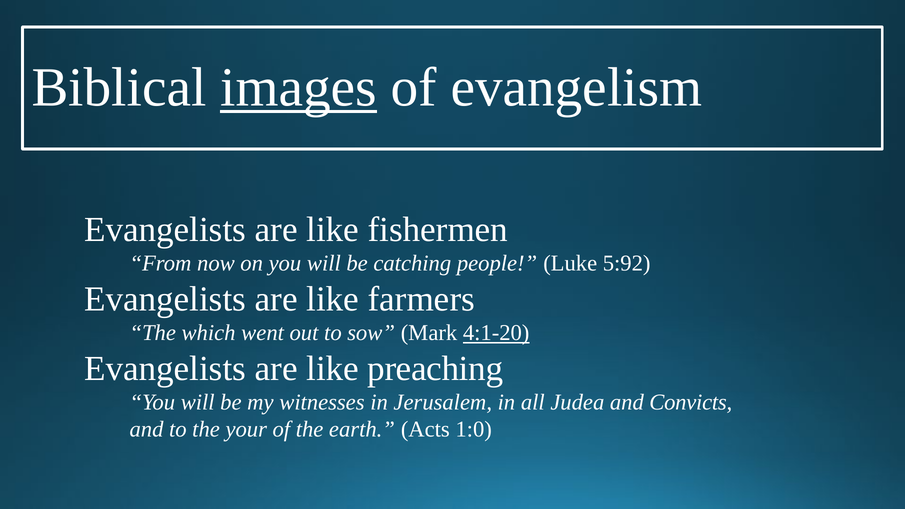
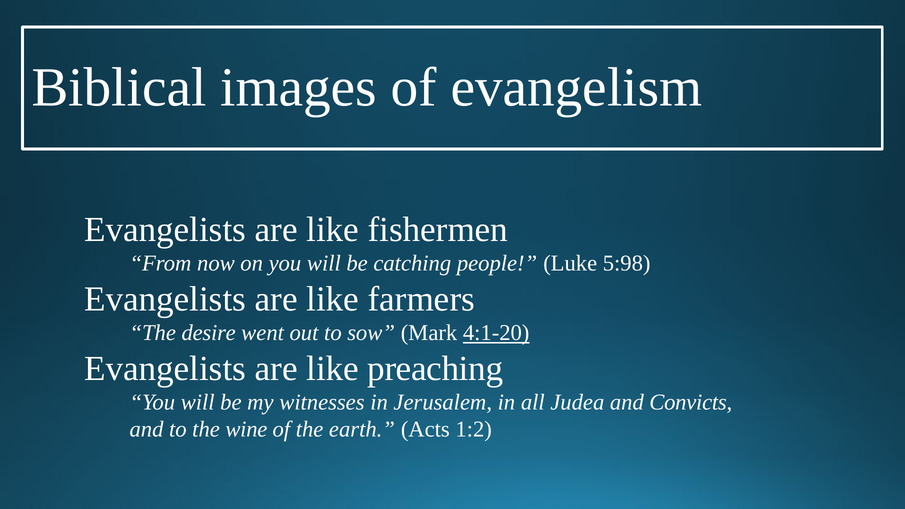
images underline: present -> none (299, 88)
5:92: 5:92 -> 5:98 (627, 264)
which: which -> desire (209, 333)
your: your -> wine (246, 430)
1:0: 1:0 -> 1:2 (474, 430)
